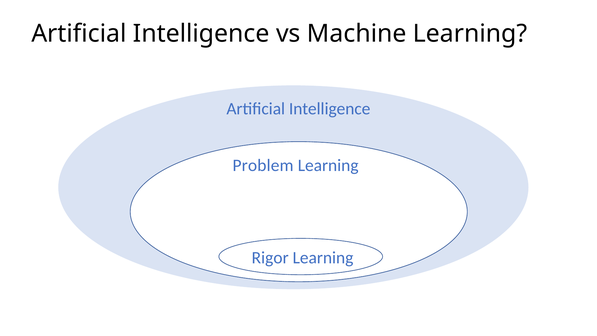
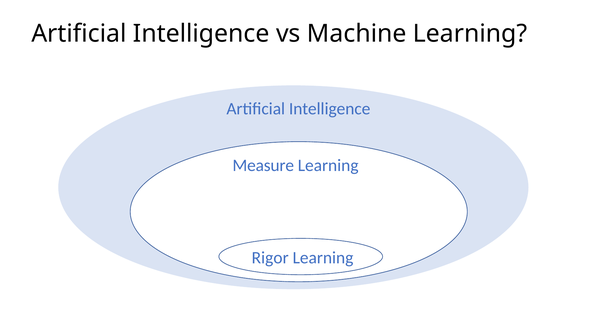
Problem: Problem -> Measure (263, 165)
